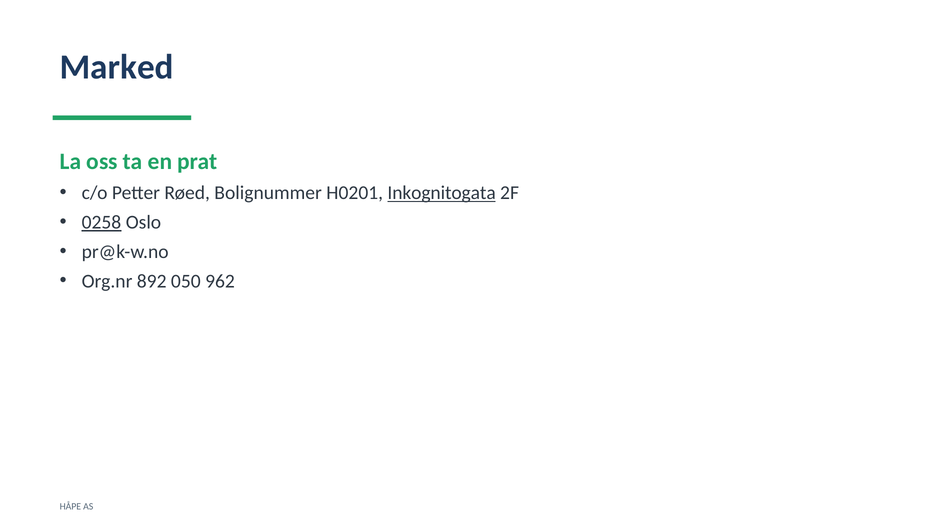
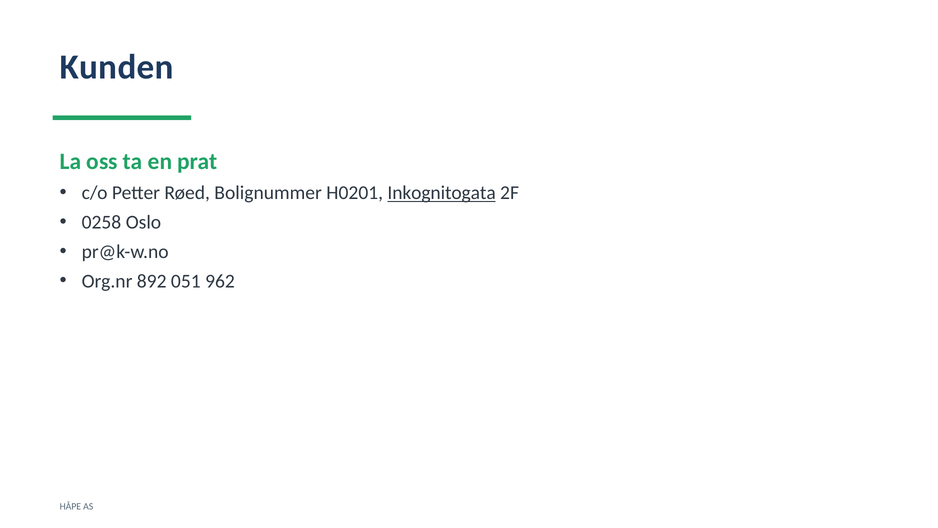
Marked: Marked -> Kunden (117, 67)
0258 underline: present -> none (101, 222)
050: 050 -> 051 (186, 281)
